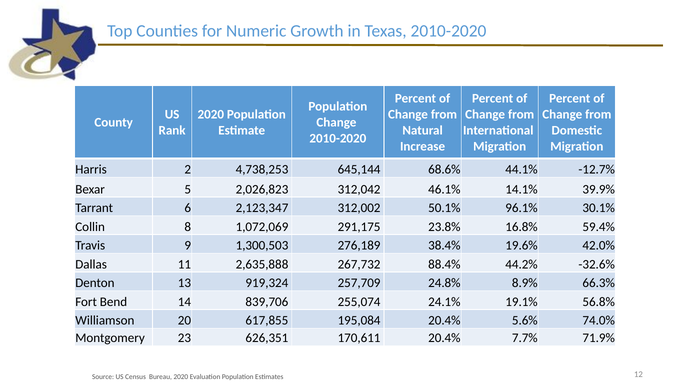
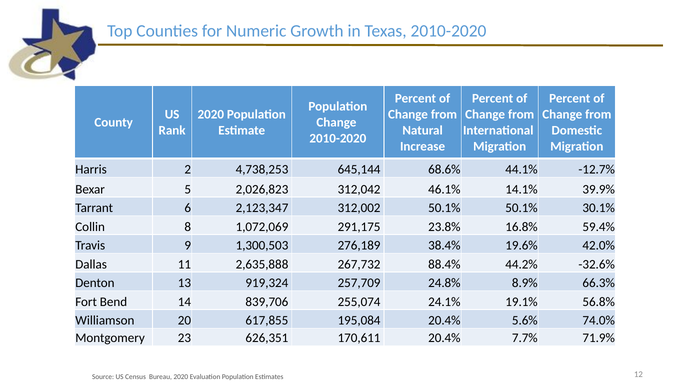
50.1% 96.1%: 96.1% -> 50.1% (522, 208)
